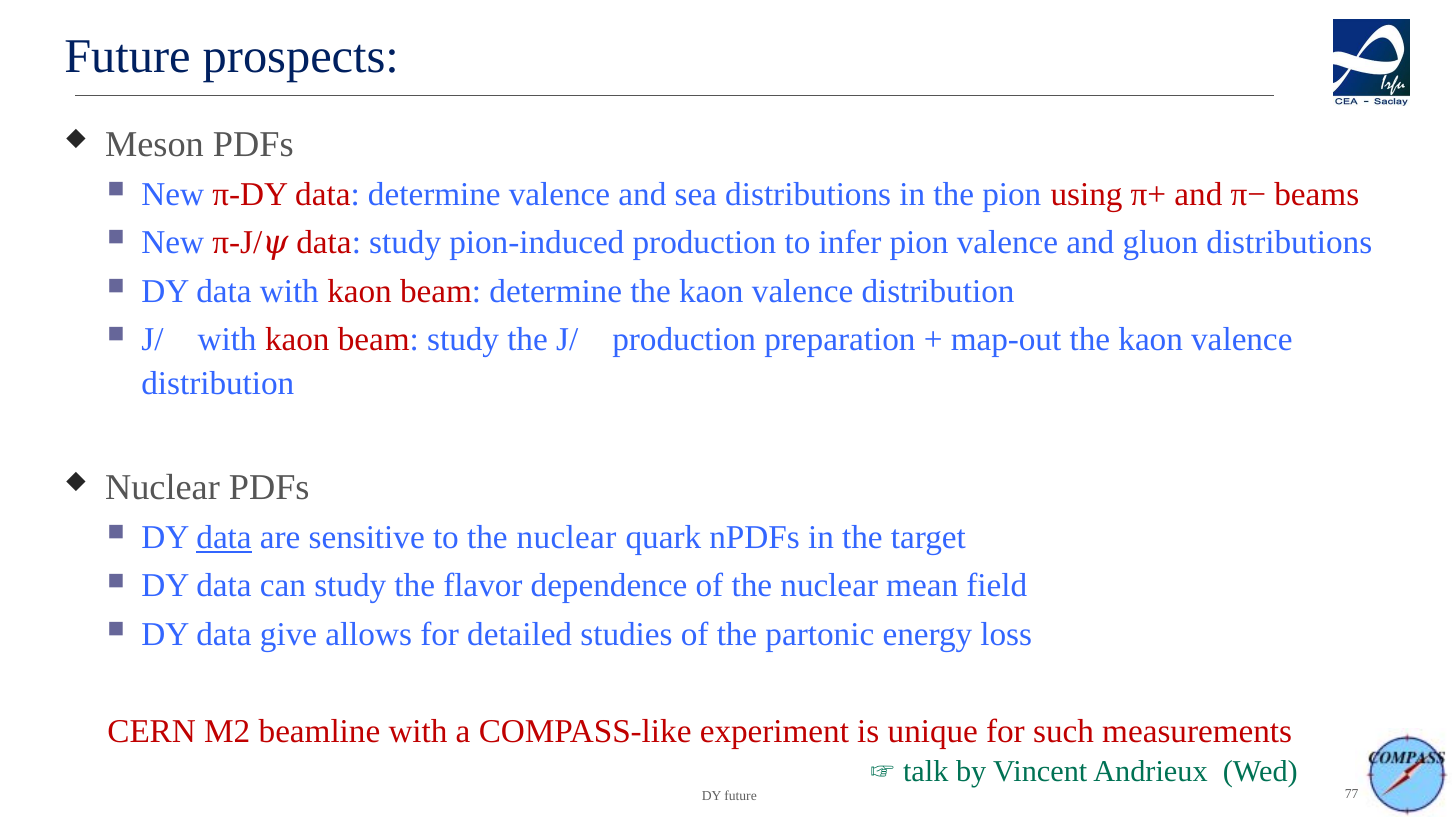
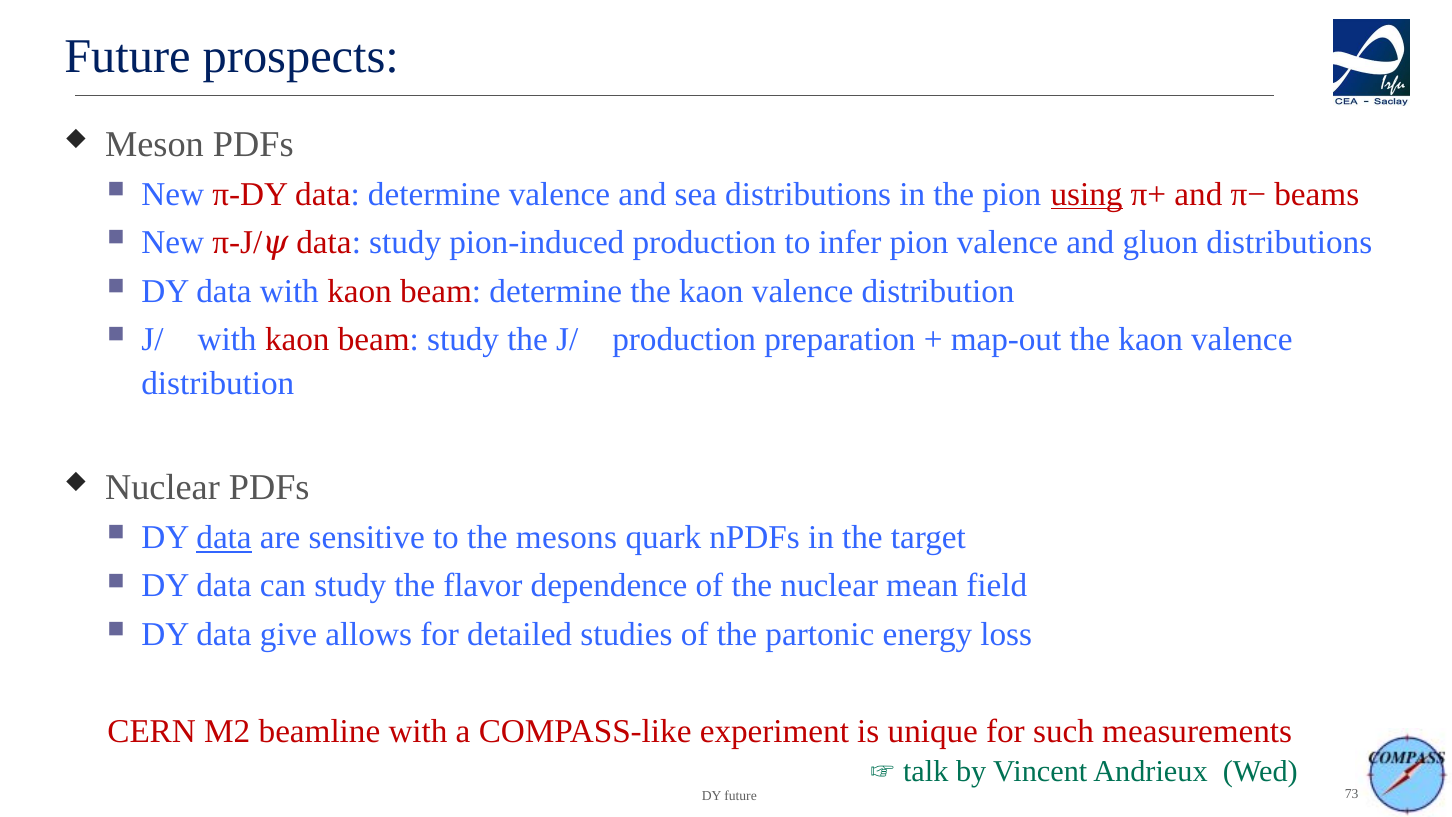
using underline: none -> present (1087, 194)
to the nuclear: nuclear -> mesons (567, 537)
77: 77 -> 73 (1352, 794)
